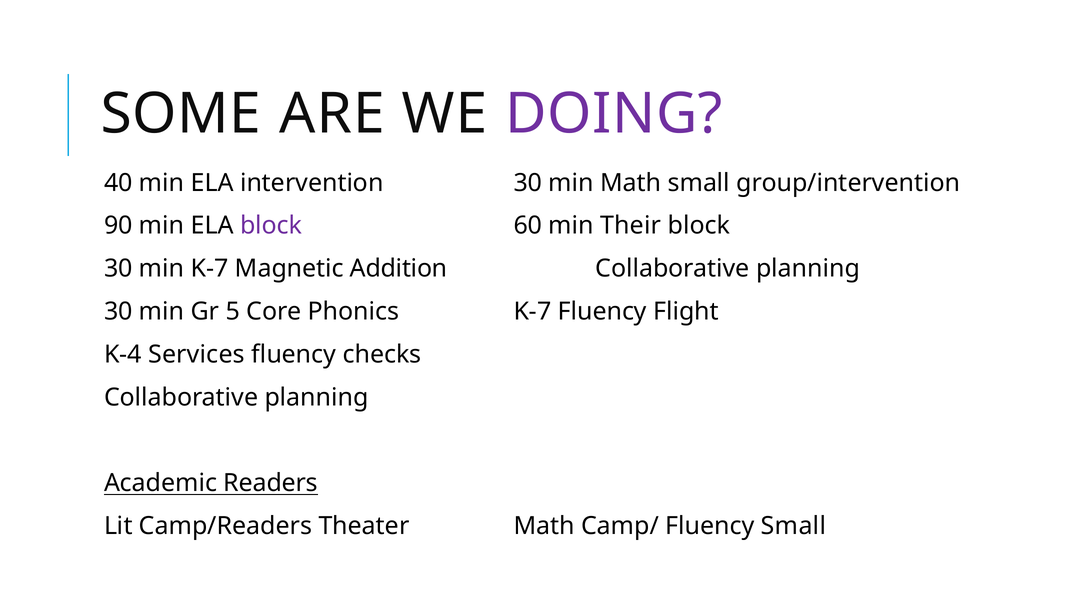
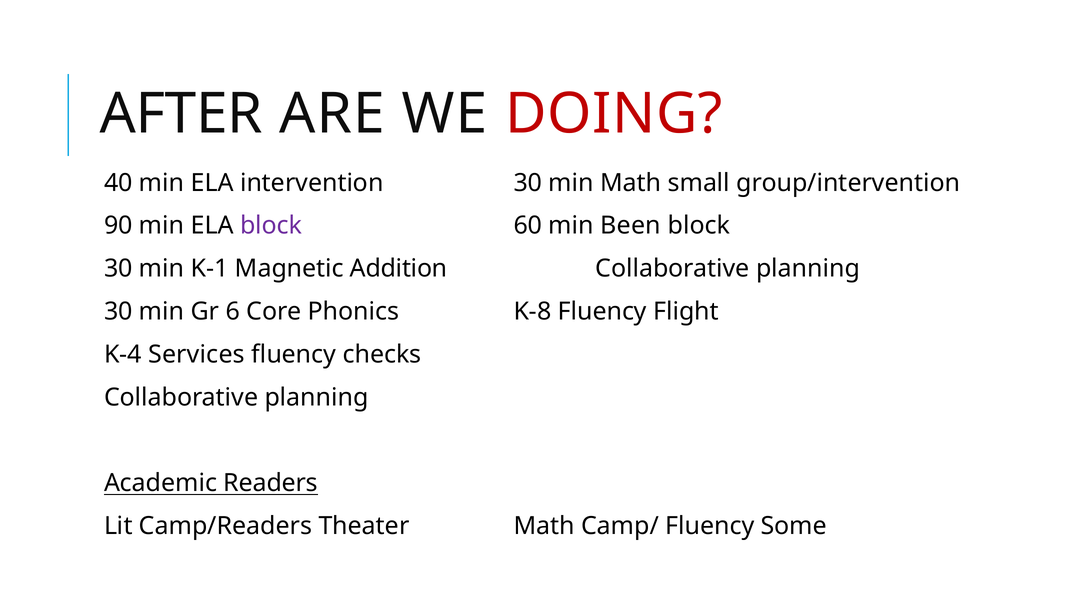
SOME: SOME -> AFTER (181, 114)
DOING colour: purple -> red (614, 114)
Their: Their -> Been (631, 226)
min K-7: K-7 -> K-1 (210, 269)
5: 5 -> 6 (233, 312)
Phonics K-7: K-7 -> K-8 (532, 312)
Fluency Small: Small -> Some (794, 526)
